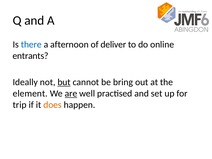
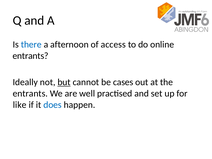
deliver: deliver -> access (113, 44)
bring: bring -> cases (123, 82)
element: element -> entrants (30, 93)
are underline: present -> none (71, 93)
trip: trip -> like (20, 105)
does colour: orange -> blue (53, 105)
